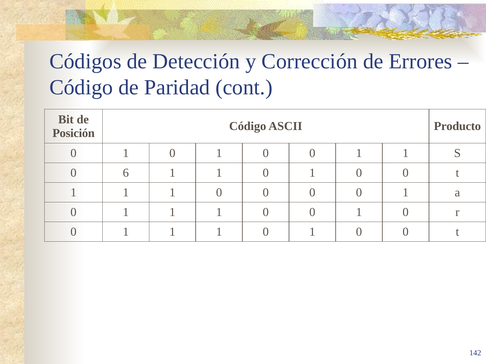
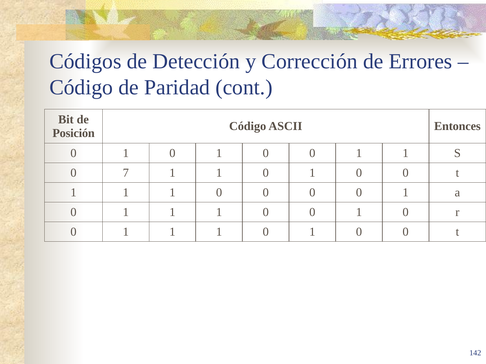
Producto: Producto -> Entonces (457, 126)
6: 6 -> 7 (126, 173)
